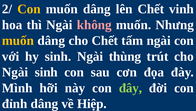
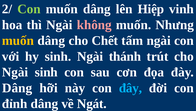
Con colour: yellow -> light green (29, 9)
lên Chết: Chết -> Hiệp (151, 9)
thùng: thùng -> thánh (125, 56)
Mình: Mình -> Dâng (17, 87)
đây colour: light green -> light blue (130, 87)
Hiệp: Hiệp -> Ngát (92, 103)
